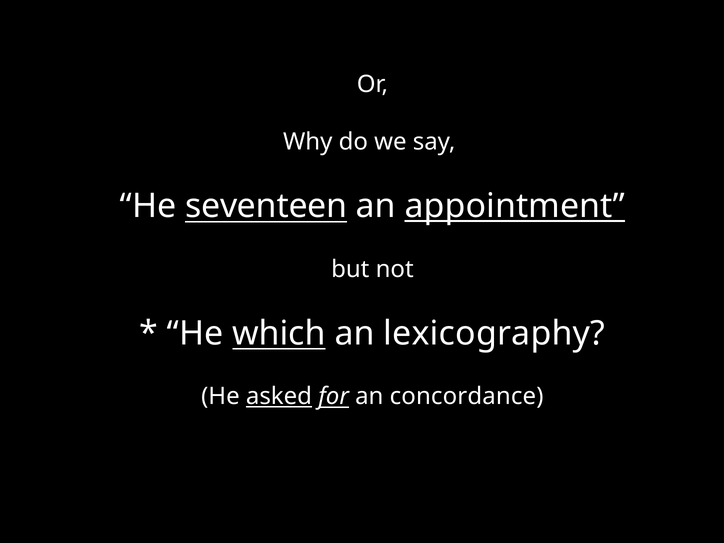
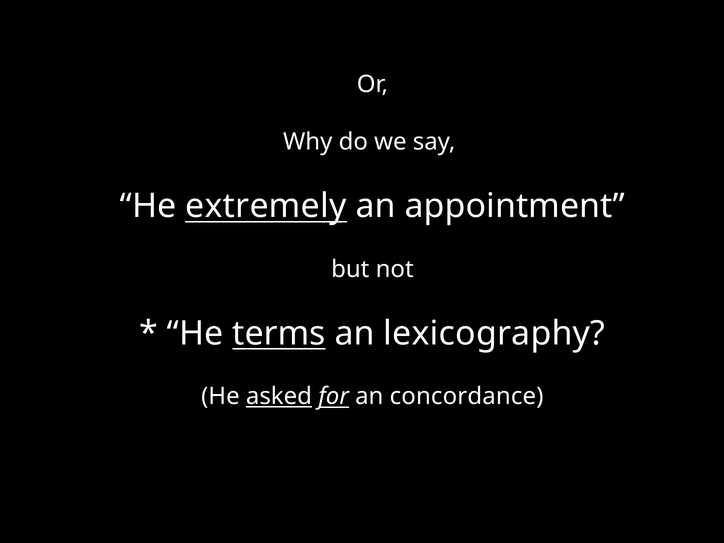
seventeen: seventeen -> extremely (266, 206)
appointment underline: present -> none (515, 206)
which: which -> terms (279, 333)
